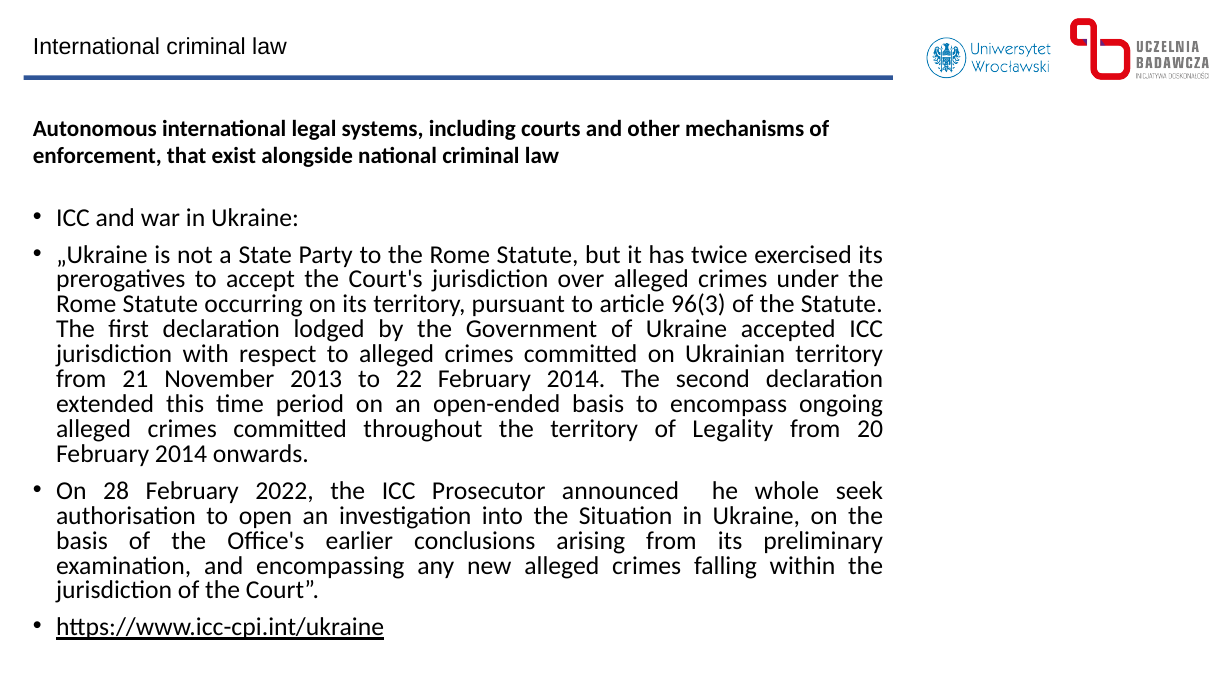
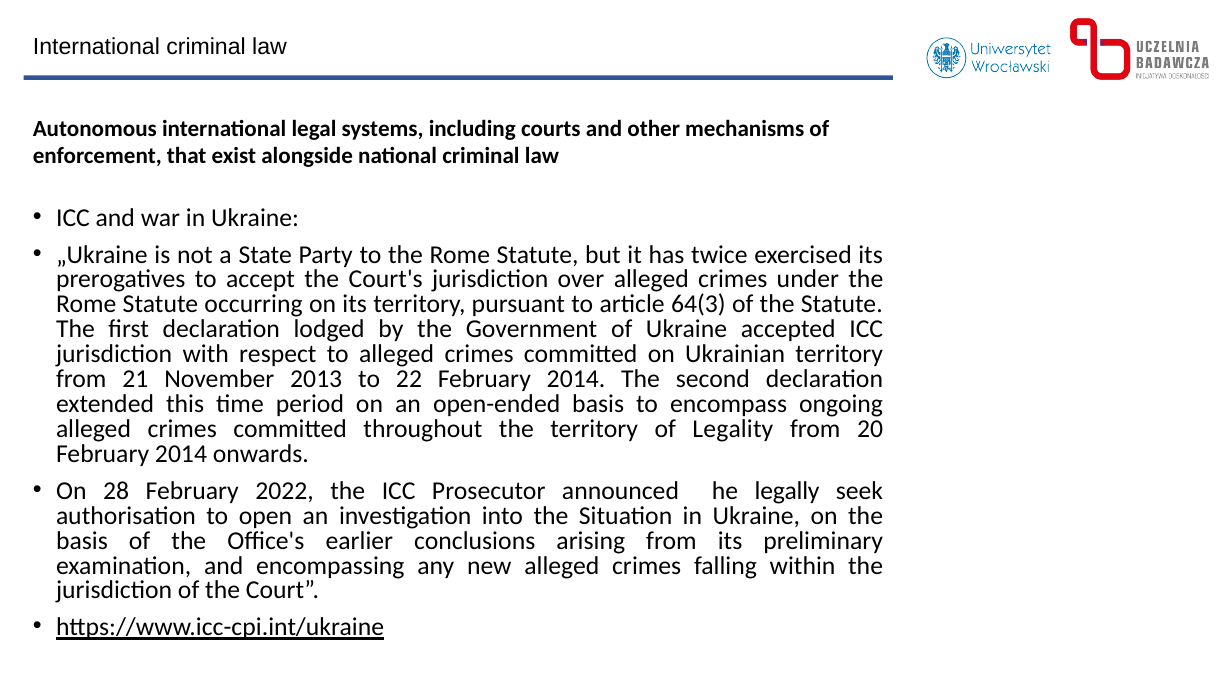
96(3: 96(3 -> 64(3 (698, 304)
whole: whole -> legally (787, 491)
